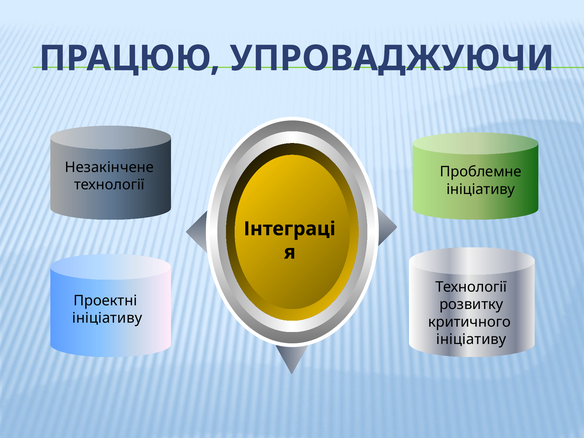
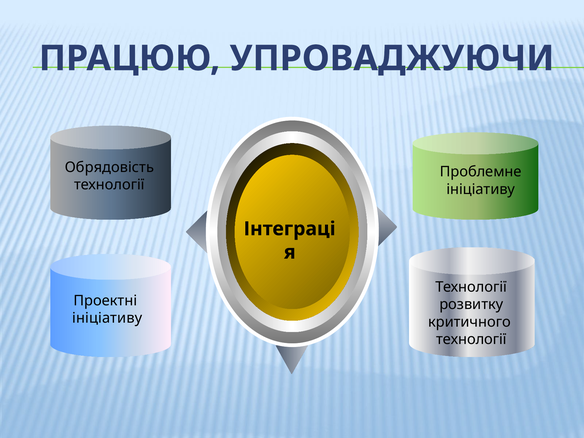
Незакінчене: Незакінчене -> Обрядовість (109, 167)
ініціативу: ініціативу -> технології (471, 339)
